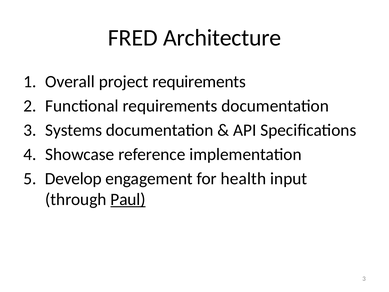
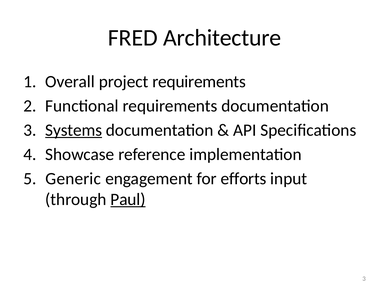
Systems underline: none -> present (74, 130)
Develop: Develop -> Generic (73, 178)
health: health -> efforts (244, 178)
